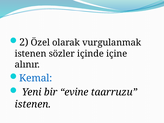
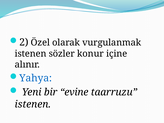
içinde: içinde -> konur (90, 54)
Kemal: Kemal -> Yahya (36, 78)
